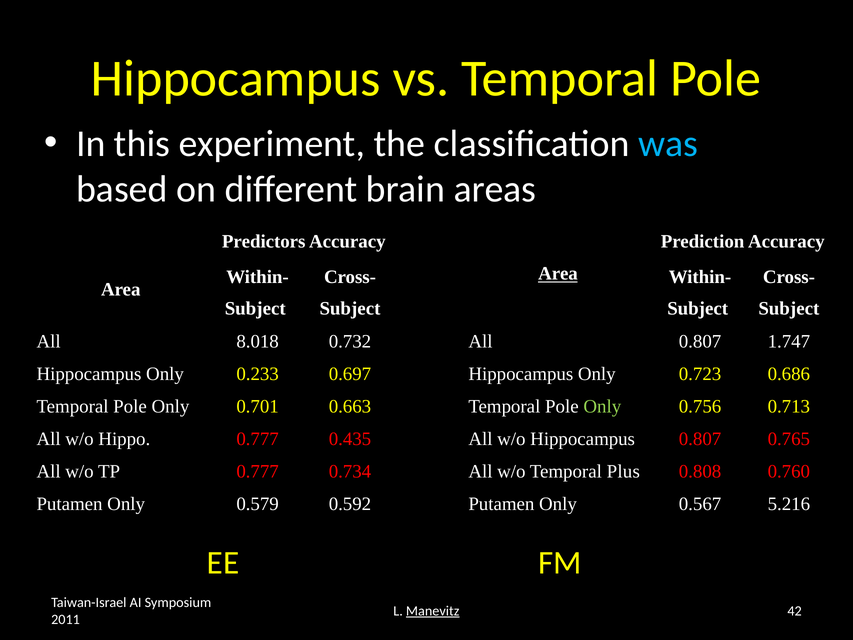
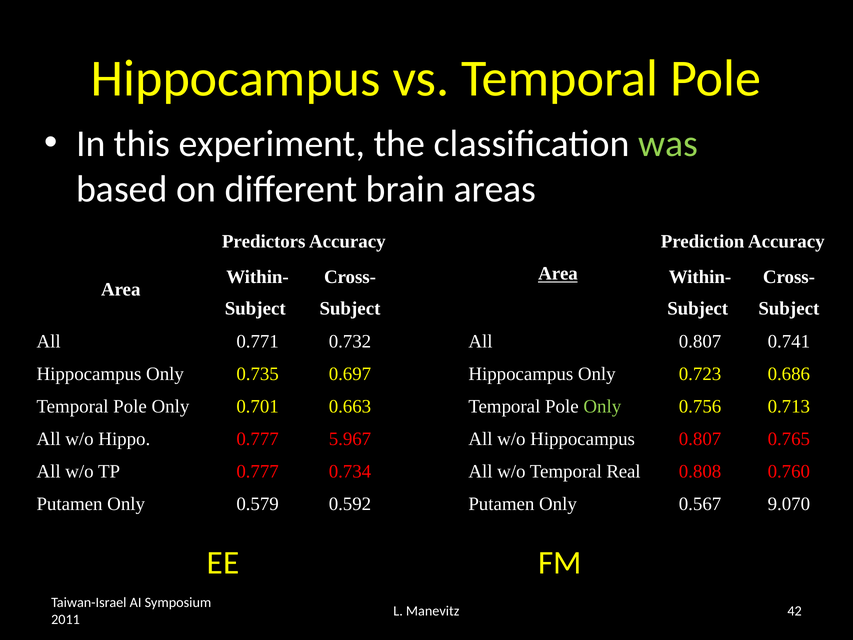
was colour: light blue -> light green (668, 143)
8.018: 8.018 -> 0.771 (258, 341)
1.747: 1.747 -> 0.741 (789, 341)
0.233: 0.233 -> 0.735 (258, 374)
0.435: 0.435 -> 5.967 (350, 439)
Plus: Plus -> Real (623, 471)
5.216: 5.216 -> 9.070 (789, 504)
Manevitz underline: present -> none (433, 611)
